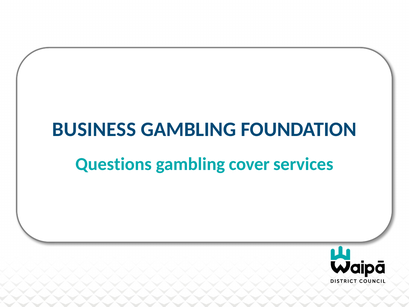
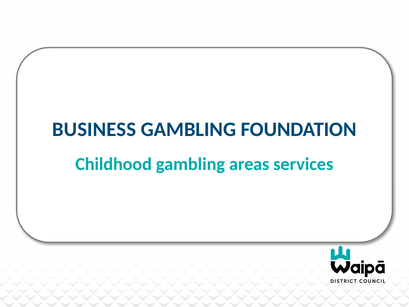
Questions: Questions -> Childhood (114, 164)
cover: cover -> areas (249, 164)
